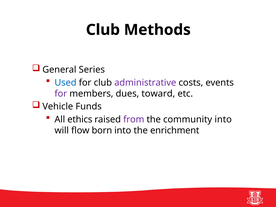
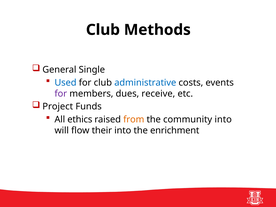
Series: Series -> Single (92, 70)
administrative colour: purple -> blue (145, 83)
toward: toward -> receive (158, 94)
Vehicle: Vehicle -> Project (58, 107)
from colour: purple -> orange (134, 119)
born: born -> their (102, 130)
